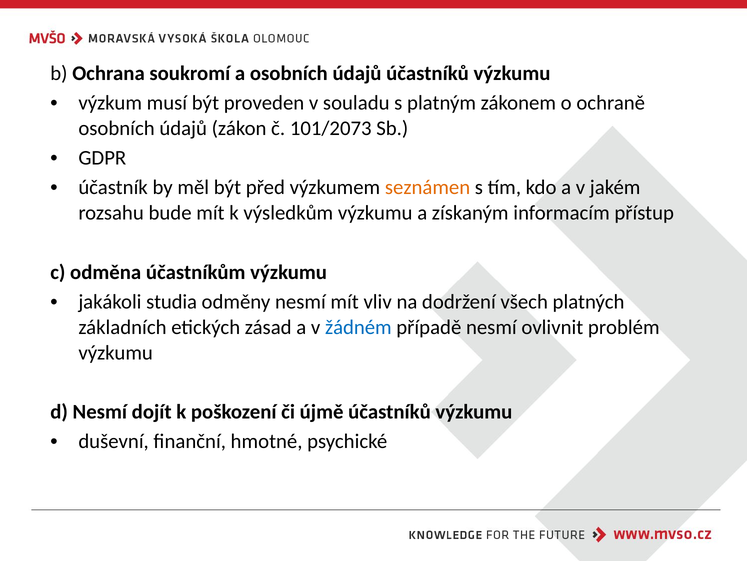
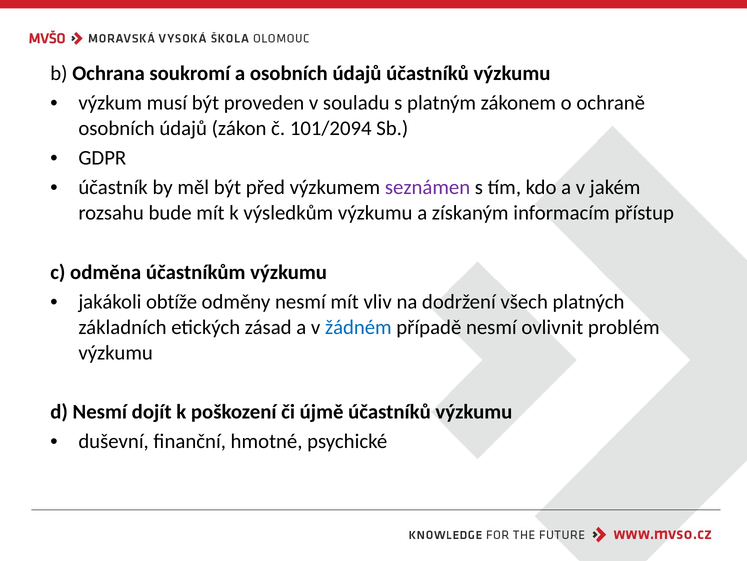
101/2073: 101/2073 -> 101/2094 (331, 128)
seznámen colour: orange -> purple (428, 187)
studia: studia -> obtíže (172, 301)
